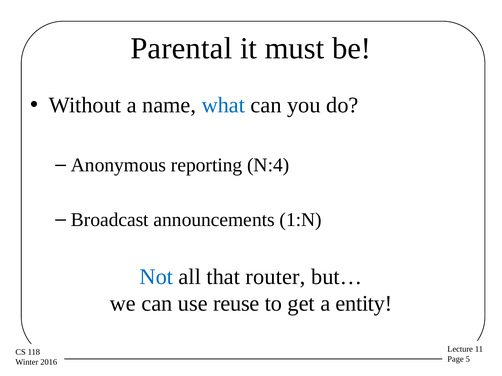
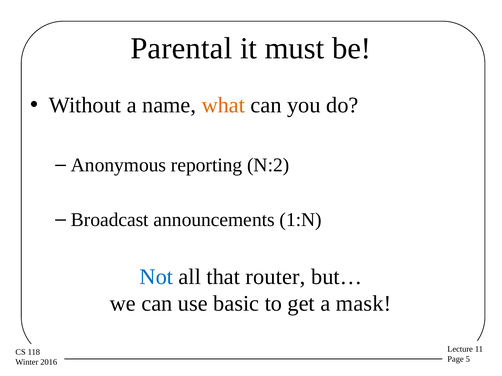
what colour: blue -> orange (223, 105)
N:4: N:4 -> N:2 (268, 165)
reuse: reuse -> basic (236, 304)
entity: entity -> mask (364, 304)
